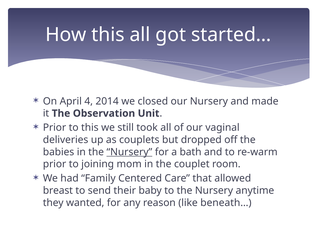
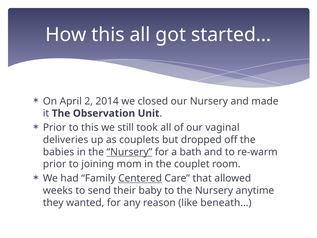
4: 4 -> 2 (89, 101)
Centered underline: none -> present (140, 178)
breast: breast -> weeks (58, 190)
